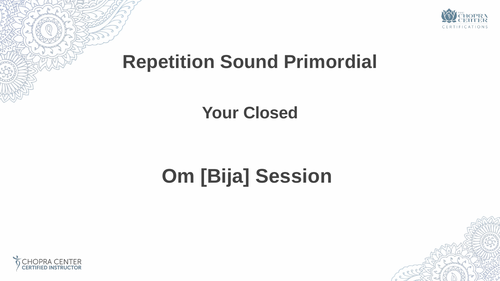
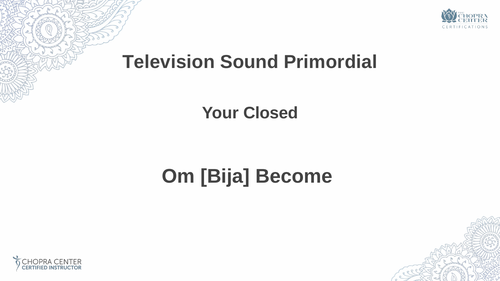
Repetition: Repetition -> Television (169, 62)
Session: Session -> Become (294, 176)
